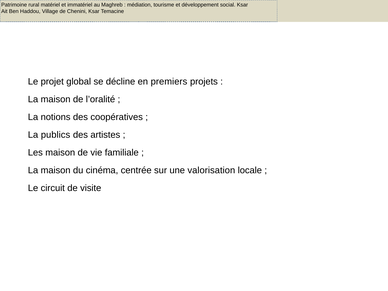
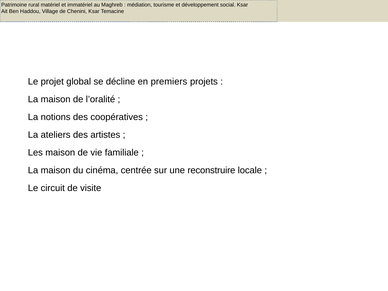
publics: publics -> ateliers (56, 135)
valorisation: valorisation -> reconstruire (211, 170)
